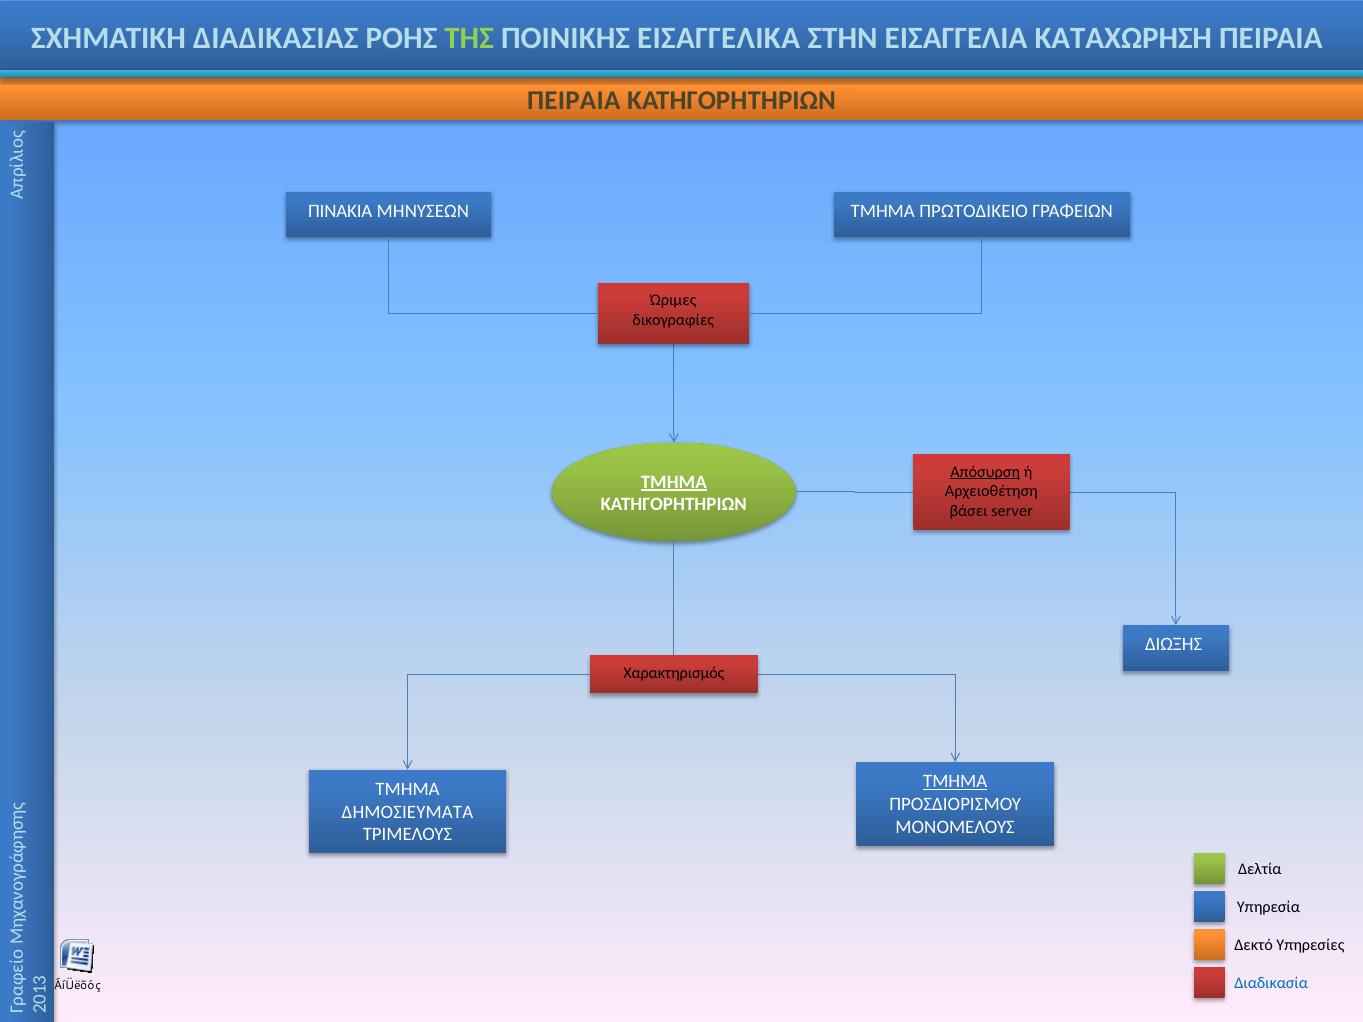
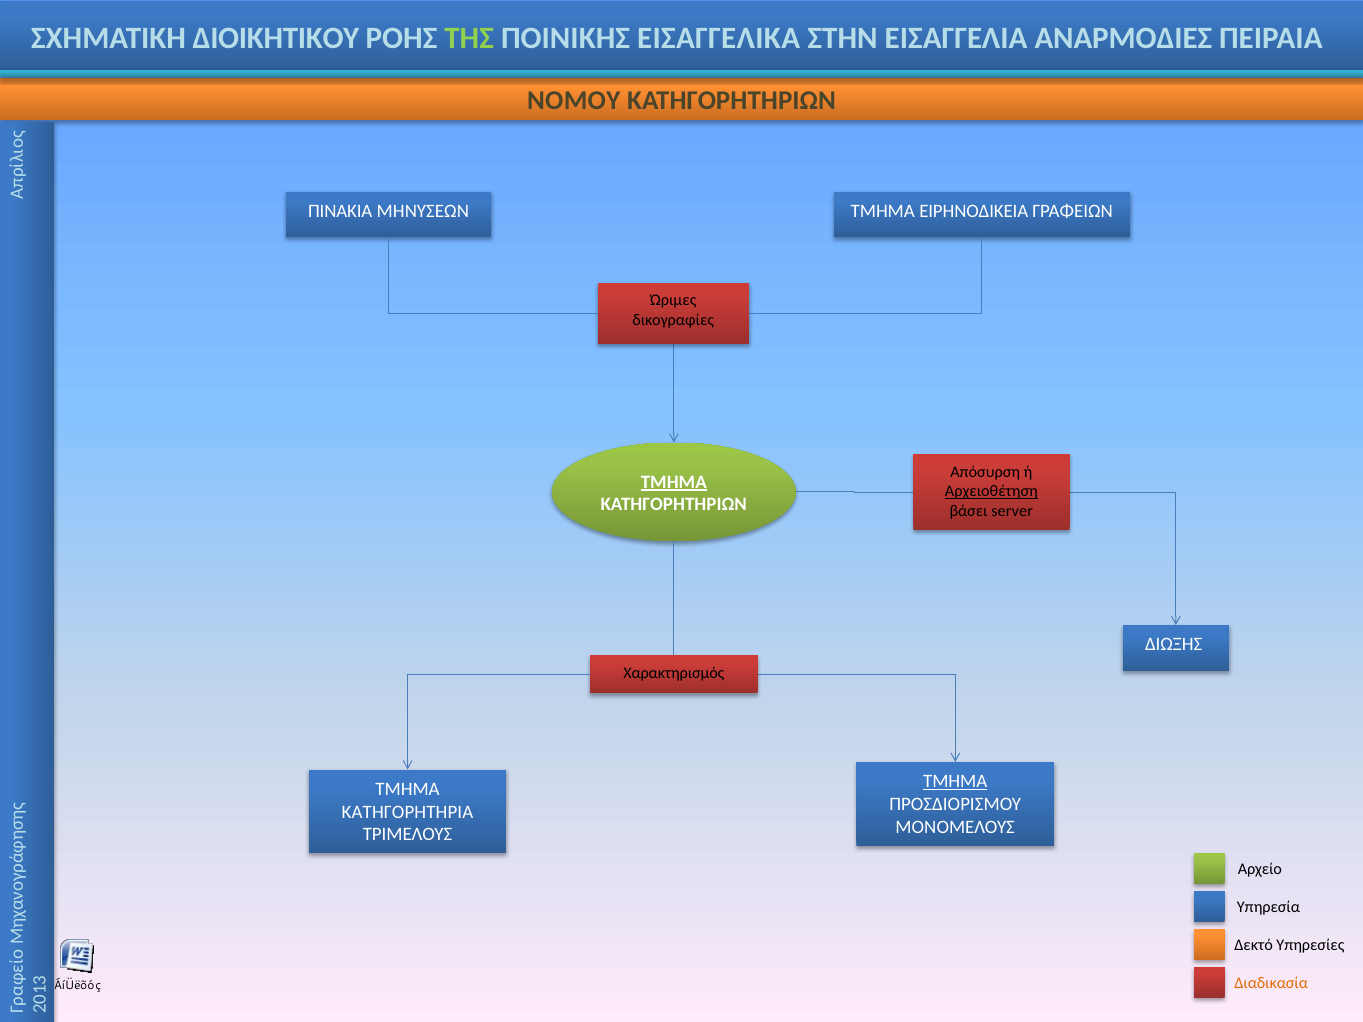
ΔΙΑΔΙΚΑΣΙΑΣ: ΔΙΑΔΙΚΑΣΙΑΣ -> ΔΙΟΙΚΗΤΙΚΟΥ (276, 38)
ΚΑΤΑΧΩΡΗΣΗ: ΚΑΤΑΧΩΡΗΣΗ -> ΑΝΑΡΜΟΔΙΕΣ (1123, 38)
ΠΕΙΡΑΙΑ: ΠΕΙΡΑΙΑ -> ΝΟΜΟΥ (574, 101)
ΠΡΩΤΟΔΙΚΕΙΟ: ΠΡΩΤΟΔΙΚΕΙΟ -> ΕΙΡΗΝΟΔΙΚΕΙΑ (974, 211)
Απόσυρση underline: present -> none (985, 472)
Αρχειοθέτηση underline: none -> present (991, 491)
ΔΗΜΟΣΙΕΥΜΑΤΑ: ΔΗΜΟΣΙΕΥΜΑΤΑ -> ΚΑΤΗΓΟΡΗΤΗΡΙΑ (408, 812)
Δελτία: Δελτία -> Αρχείο (1260, 869)
Διαδικασία colour: blue -> orange (1271, 983)
